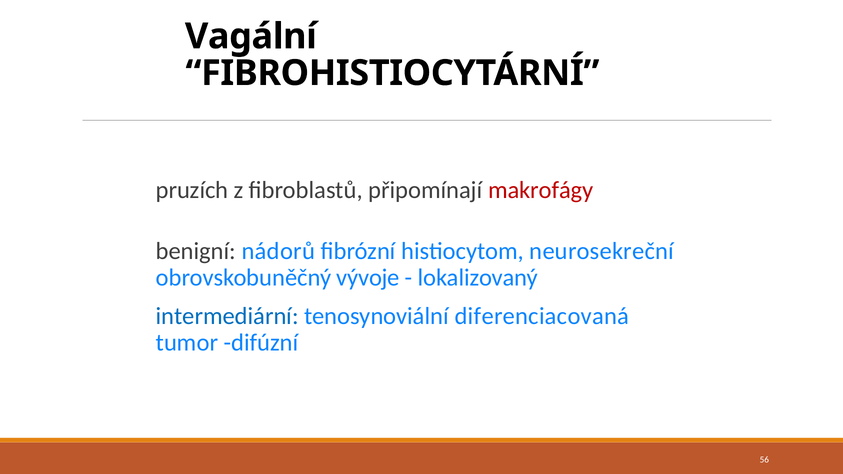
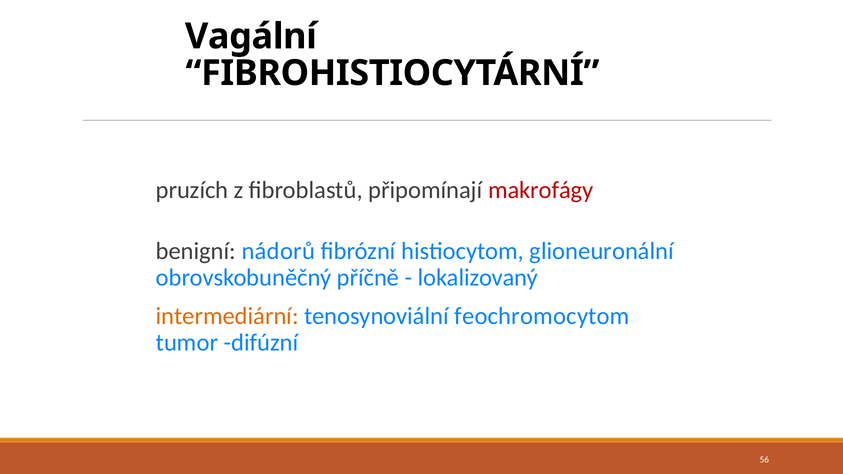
neurosekreční: neurosekreční -> glioneuronální (602, 251)
vývoje: vývoje -> příčně (368, 278)
intermediární colour: blue -> orange (227, 316)
diferenciacovaná: diferenciacovaná -> feochromocytom (542, 316)
